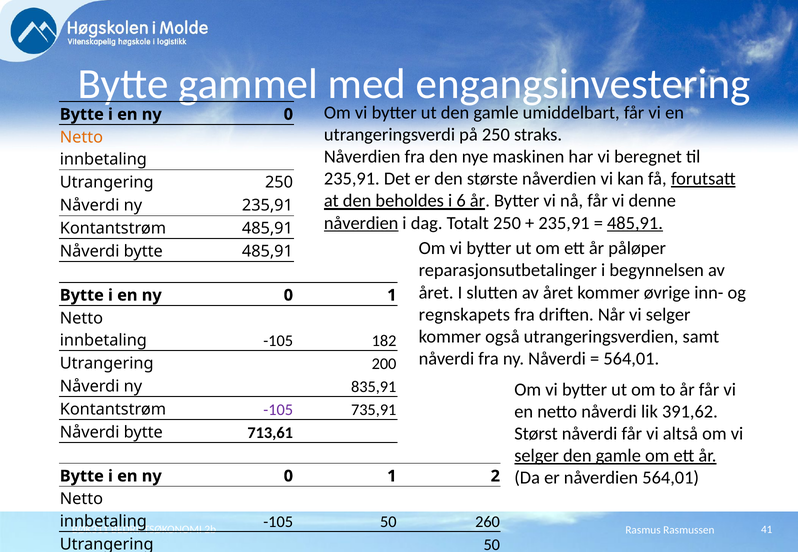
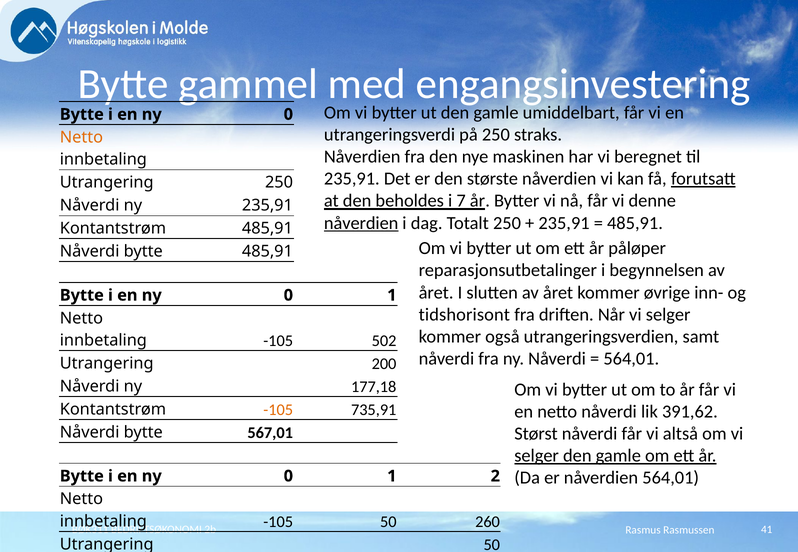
6: 6 -> 7 (461, 201)
485,91 underline: present -> none (635, 223)
regnskapets: regnskapets -> tidshorisont (464, 315)
182: 182 -> 502 (384, 341)
835,91: 835,91 -> 177,18 (374, 387)
-105 colour: purple -> orange (278, 410)
713,61: 713,61 -> 567,01 (270, 433)
